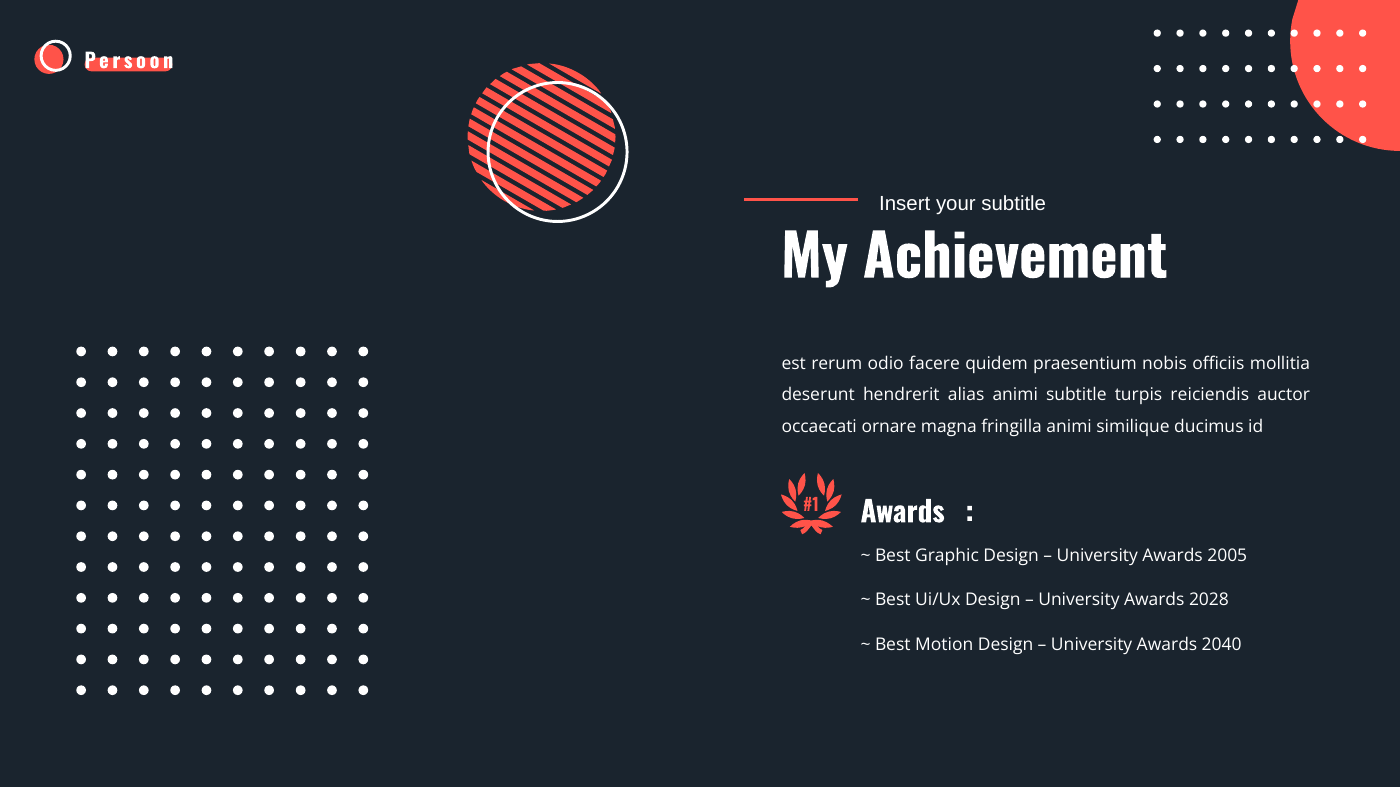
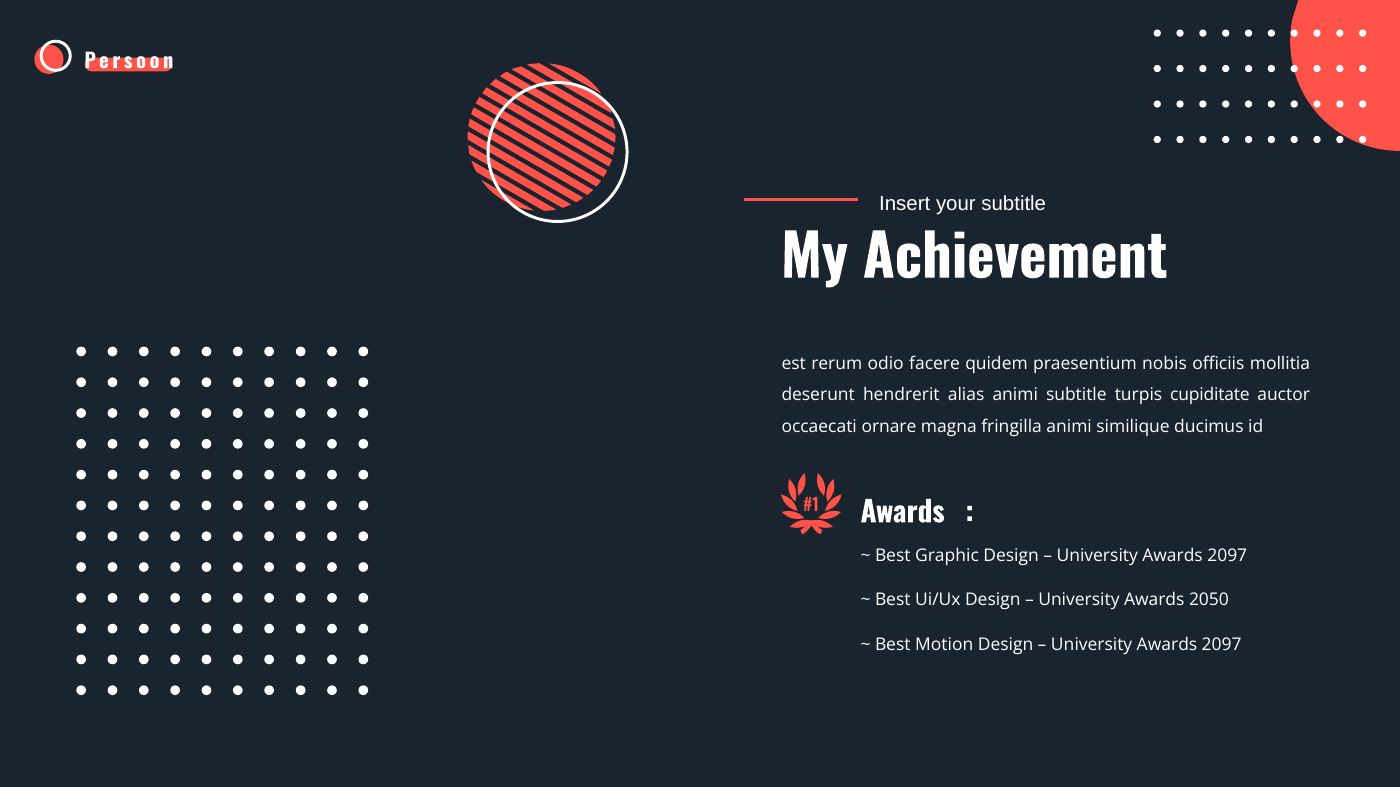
reiciendis: reiciendis -> cupiditate (1210, 395)
2005: 2005 -> 2097 (1227, 556)
2028: 2028 -> 2050 (1209, 600)
2040: 2040 -> 2097 (1222, 645)
